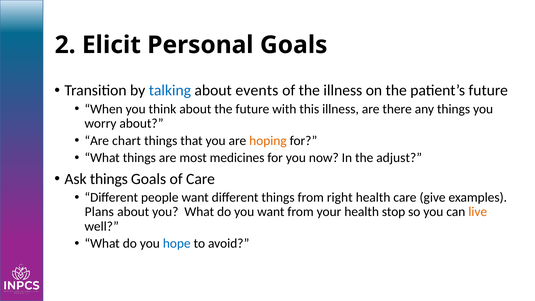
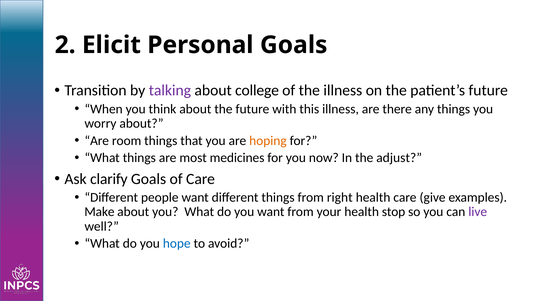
talking colour: blue -> purple (170, 90)
events: events -> college (257, 90)
chart: chart -> room (127, 141)
Ask things: things -> clarify (109, 179)
Plans: Plans -> Make (99, 212)
live colour: orange -> purple (478, 212)
